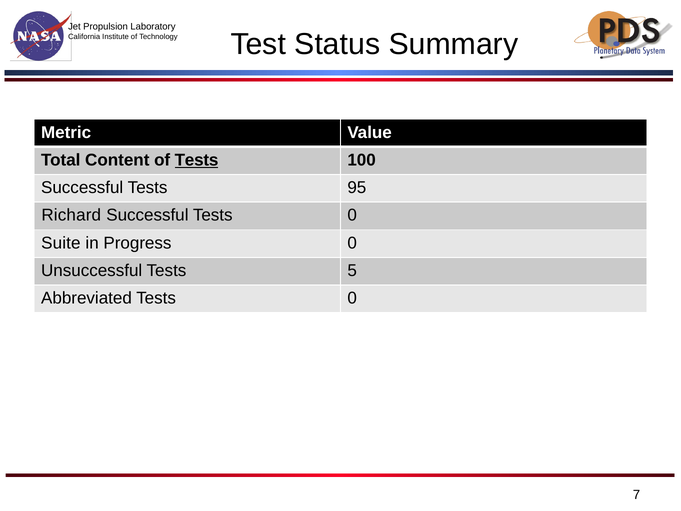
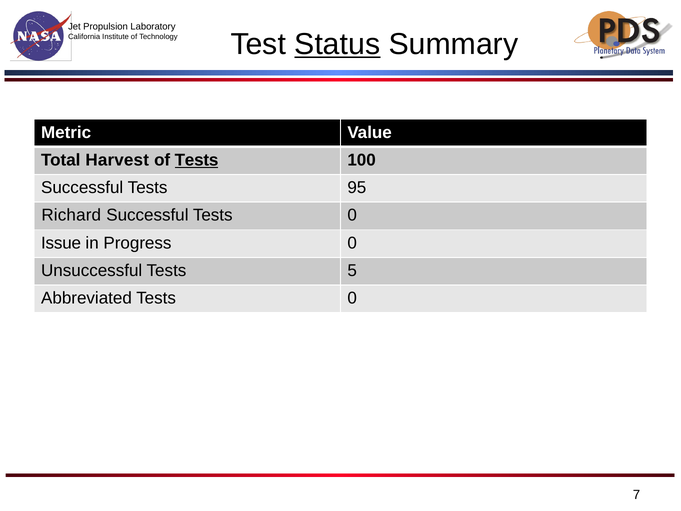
Status underline: none -> present (337, 44)
Content: Content -> Harvest (117, 160)
Suite: Suite -> Issue (61, 243)
